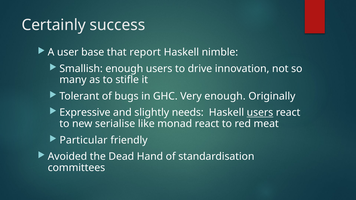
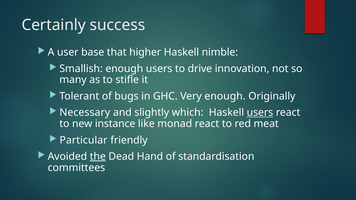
report: report -> higher (145, 52)
Expressive: Expressive -> Necessary (85, 113)
needs: needs -> which (188, 113)
serialise: serialise -> instance (115, 124)
the underline: none -> present (98, 157)
